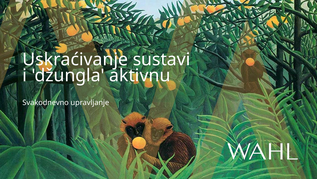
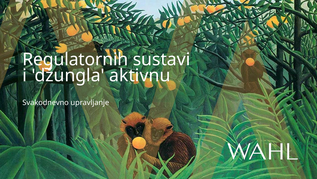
Uskraćivanje: Uskraćivanje -> Regulatornih (75, 59)
